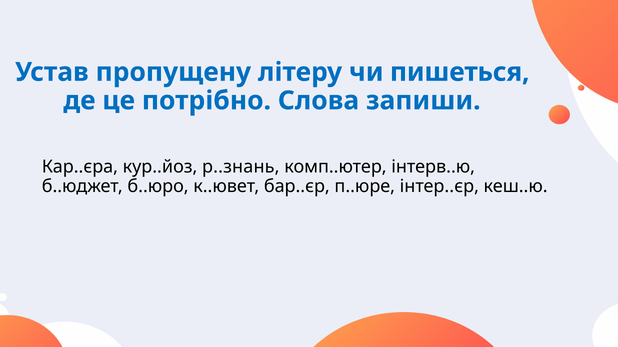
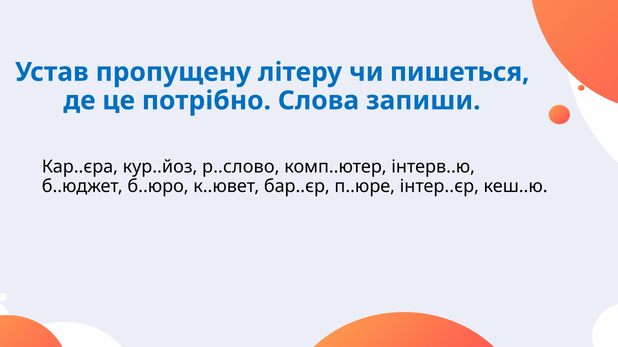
р..знань: р..знань -> р..слово (241, 167)
